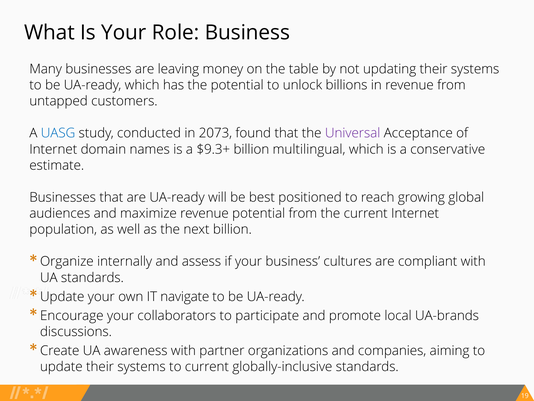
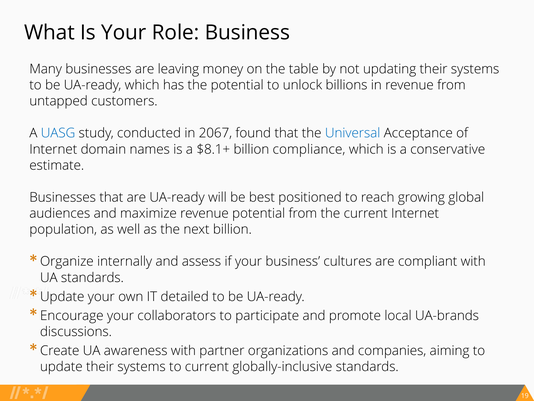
2073: 2073 -> 2067 (215, 133)
Universal colour: purple -> blue (353, 133)
$9.3+: $9.3+ -> $8.1+ (213, 149)
multilingual: multilingual -> compliance (309, 149)
navigate: navigate -> detailed (185, 296)
